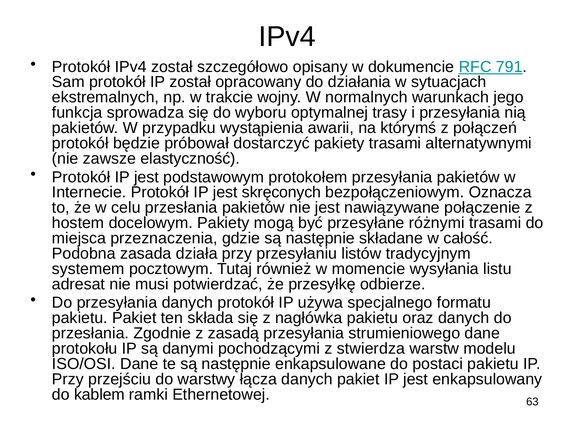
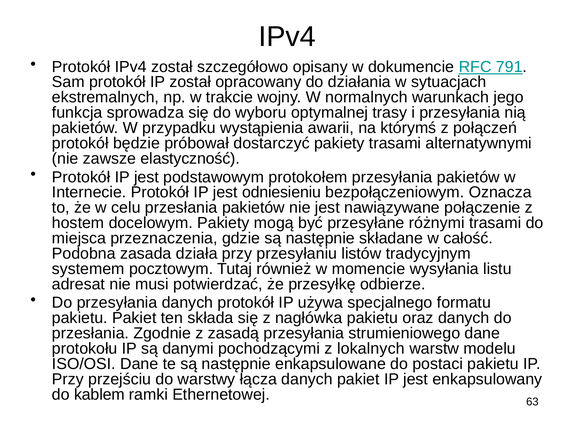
skręconych: skręconych -> odniesieniu (281, 192)
stwierdza: stwierdza -> lokalnych (371, 348)
